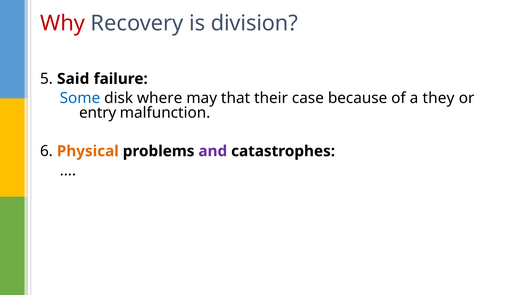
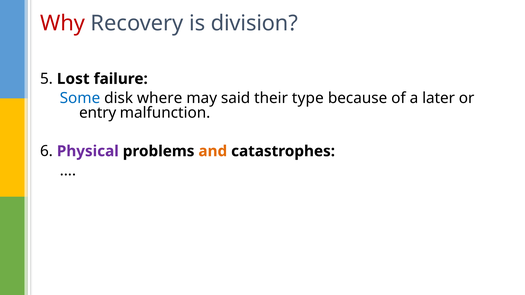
Said: Said -> Lost (73, 79)
that: that -> said (236, 98)
case: case -> type (308, 98)
they: they -> later (439, 98)
Physical colour: orange -> purple (88, 151)
and colour: purple -> orange (213, 151)
